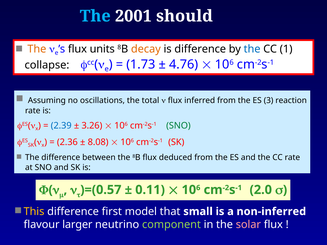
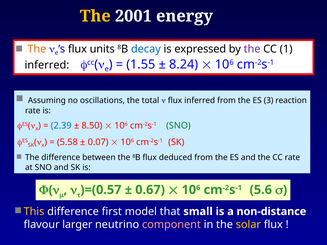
The colour: light blue -> yellow (95, 16)
should: should -> energy (185, 16)
decay colour: orange -> blue (146, 49)
is difference: difference -> expressed (200, 49)
the colour: blue -> purple (252, 49)
collapse: collapse -> inferred (47, 65)
1.73: 1.73 -> 1.55 (141, 65)
4.76: 4.76 -> 8.24 (184, 65)
3.26: 3.26 -> 8.50 (92, 126)
2.36: 2.36 -> 5.58 (67, 142)
8.08: 8.08 -> 0.07 (98, 142)
0.11: 0.11 -> 0.67 (150, 190)
2.0: 2.0 -> 5.6 (261, 190)
non-inferred: non-inferred -> non-distance (271, 212)
component colour: light green -> pink (171, 225)
solar colour: pink -> yellow (248, 225)
